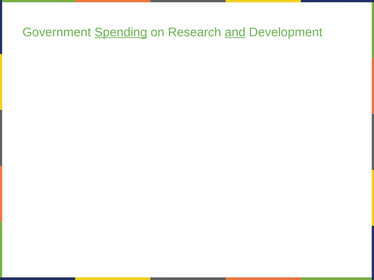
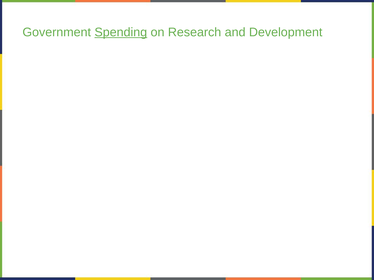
and underline: present -> none (235, 32)
